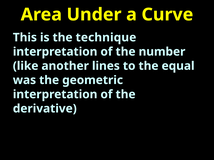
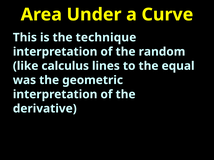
number: number -> random (162, 52)
another: another -> calculus (65, 66)
